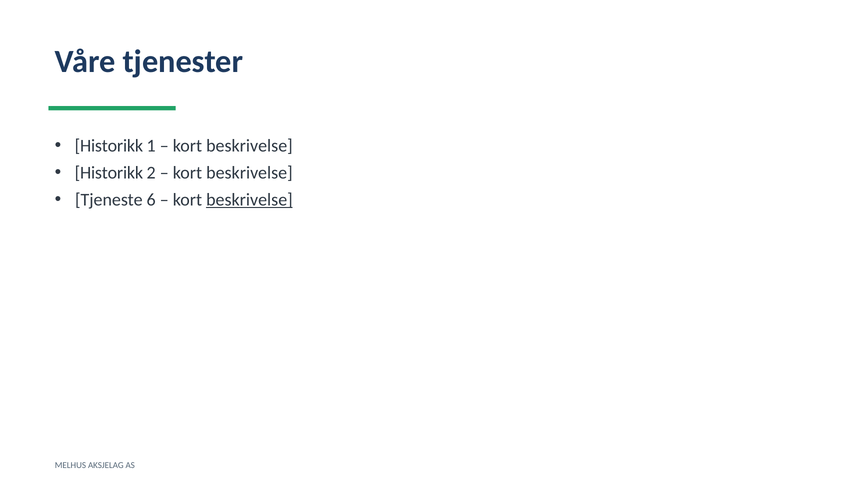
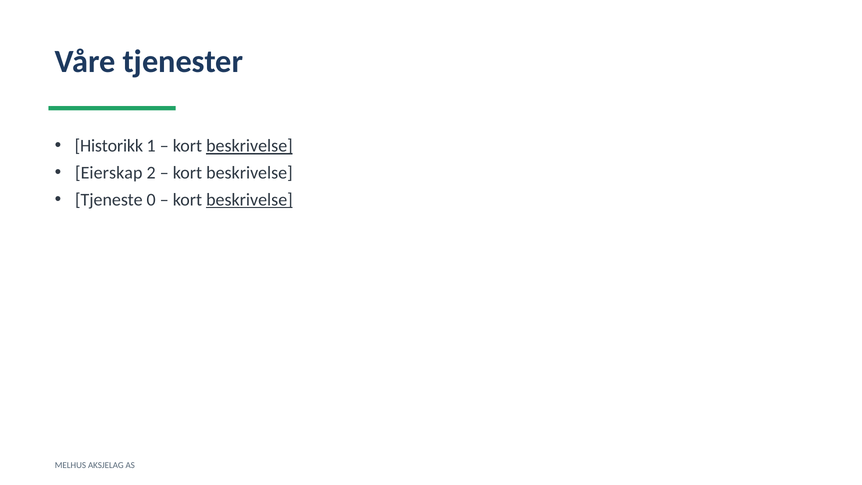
beskrivelse underline: none -> present (249, 146)
Historikk: Historikk -> Eierskap (109, 173)
6: 6 -> 0 (151, 200)
